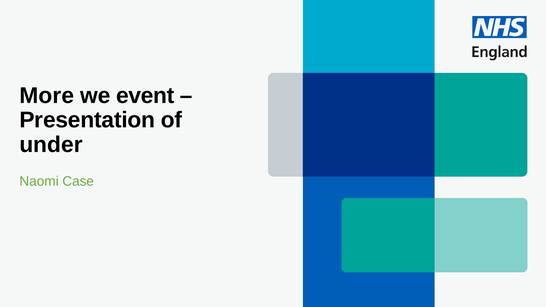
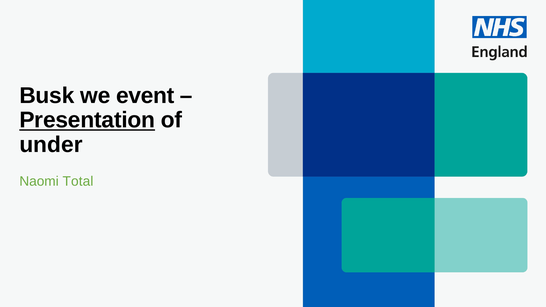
More: More -> Busk (47, 96)
Presentation underline: none -> present (87, 120)
Case: Case -> Total (78, 181)
